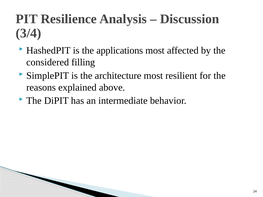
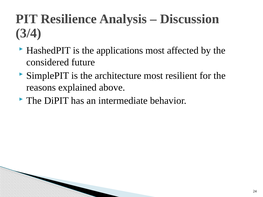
filling: filling -> future (83, 62)
